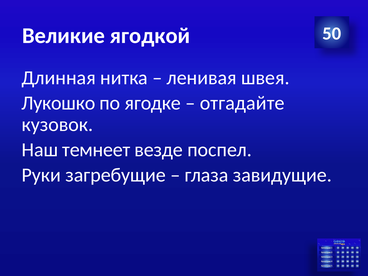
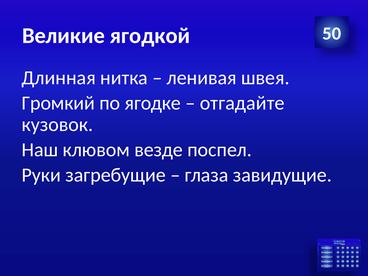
Лукошко: Лукошко -> Громкий (58, 103)
темнеет: темнеет -> клювом (96, 150)
